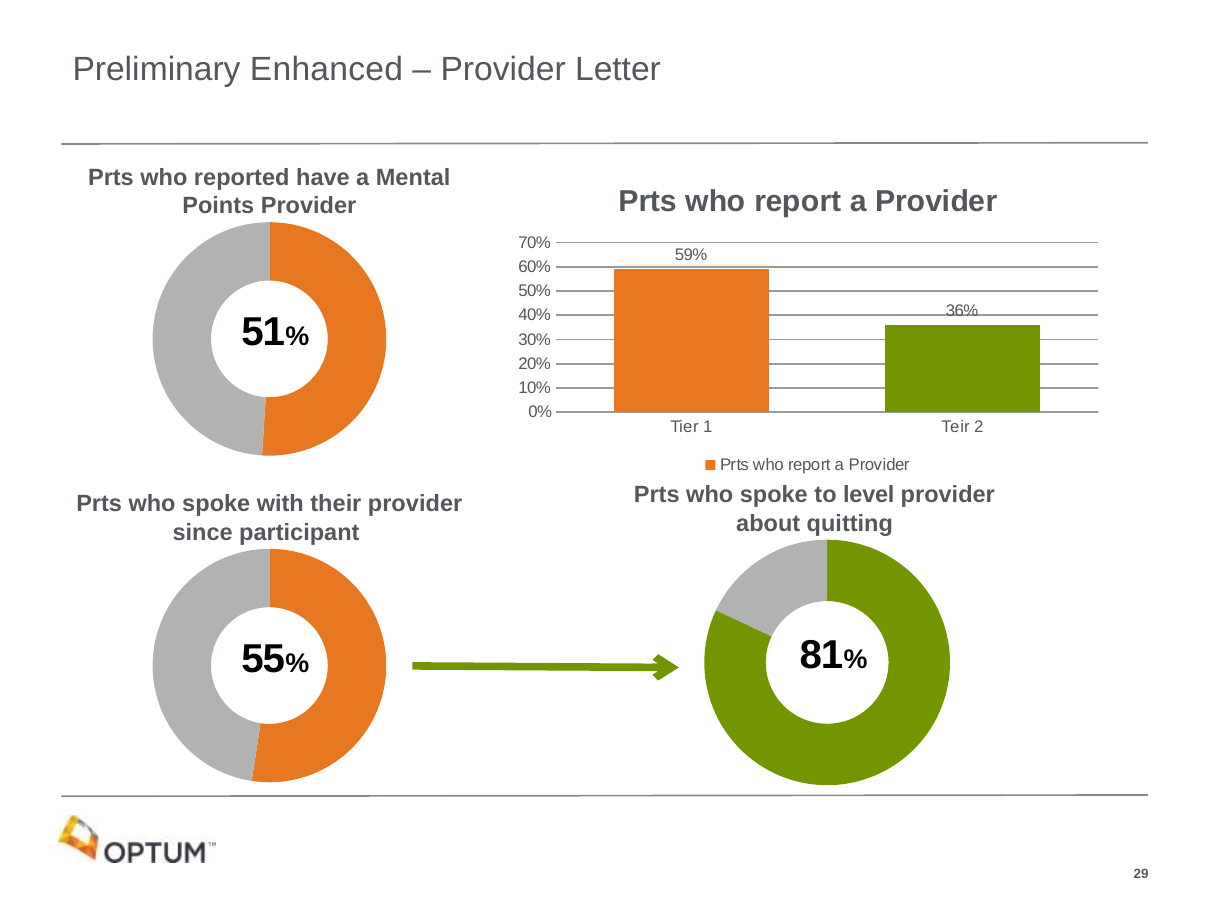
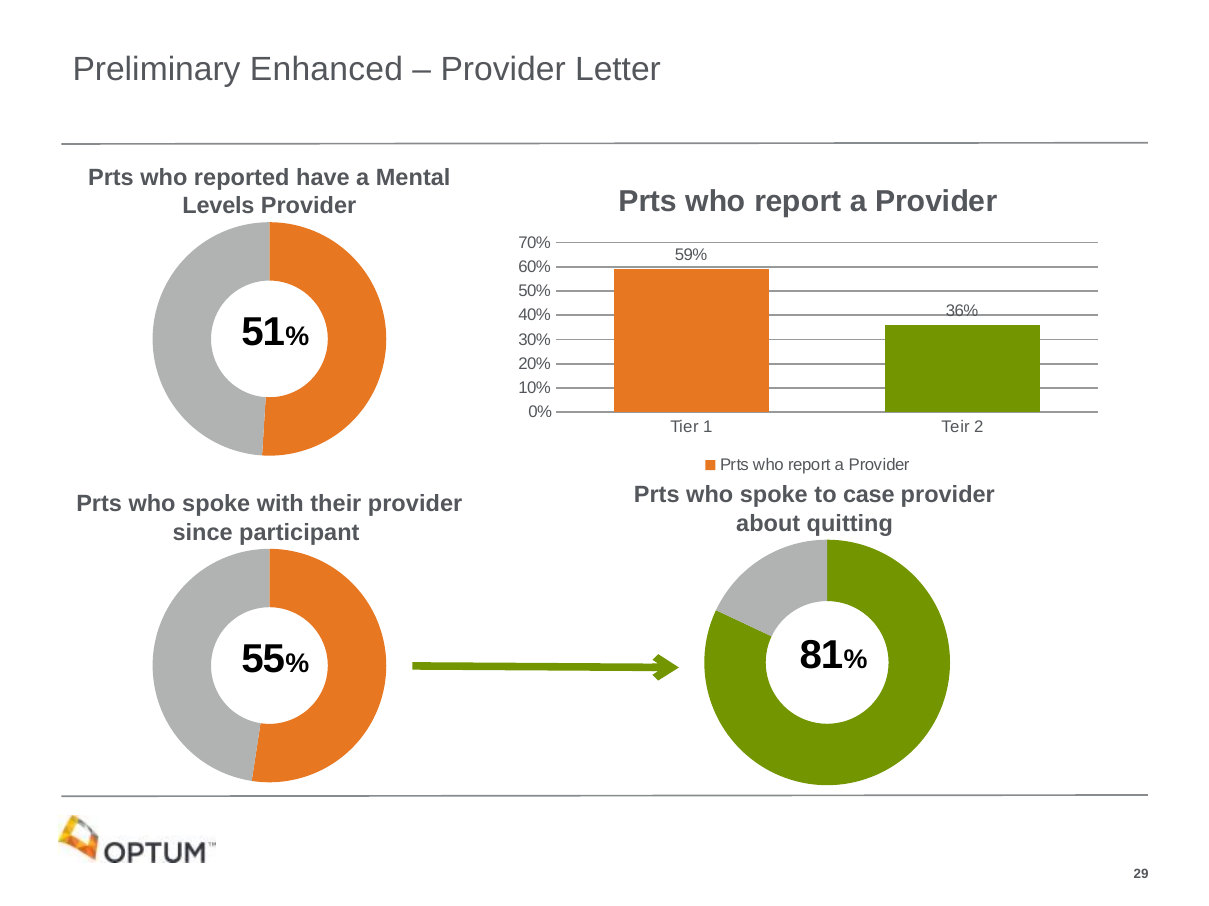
Points: Points -> Levels (218, 206)
level: level -> case (869, 495)
